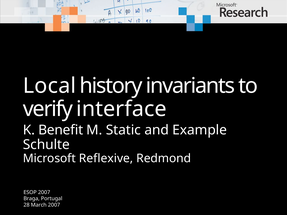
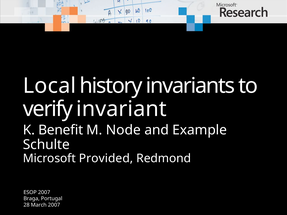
interface: interface -> invariant (121, 109)
Static: Static -> Node (123, 130)
Reflexive: Reflexive -> Provided (106, 159)
